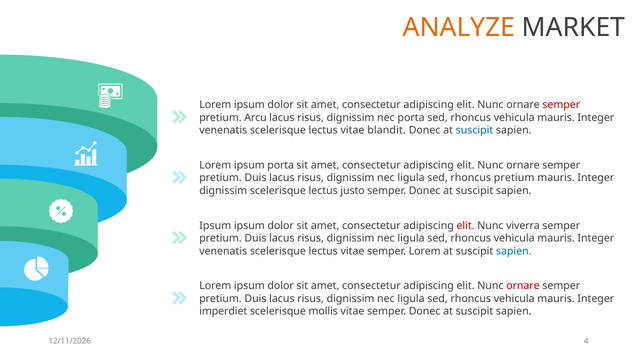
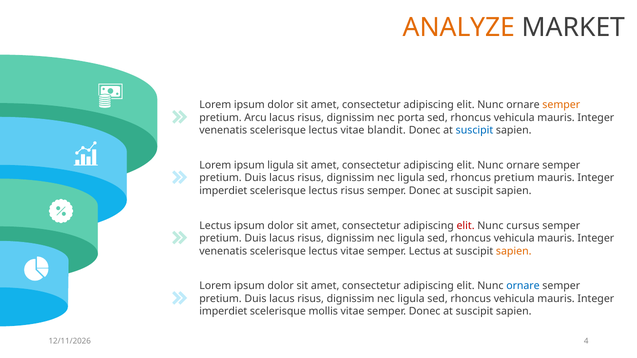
semper colour: red -> orange (561, 105)
ipsum porta: porta -> ligula (281, 165)
dignissim: dignissim -> imperdiet (223, 191)
lectus justo: justo -> risus (352, 191)
Ipsum: Ipsum -> Lectus (215, 226)
viverra: viverra -> cursus (523, 226)
semper Lorem: Lorem -> Lectus (425, 251)
sapien colour: blue -> orange (514, 251)
ornare colour: red -> blue (523, 286)
